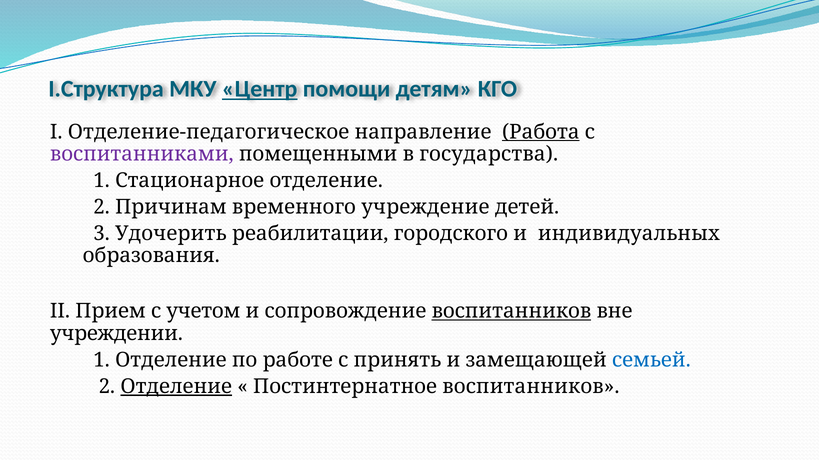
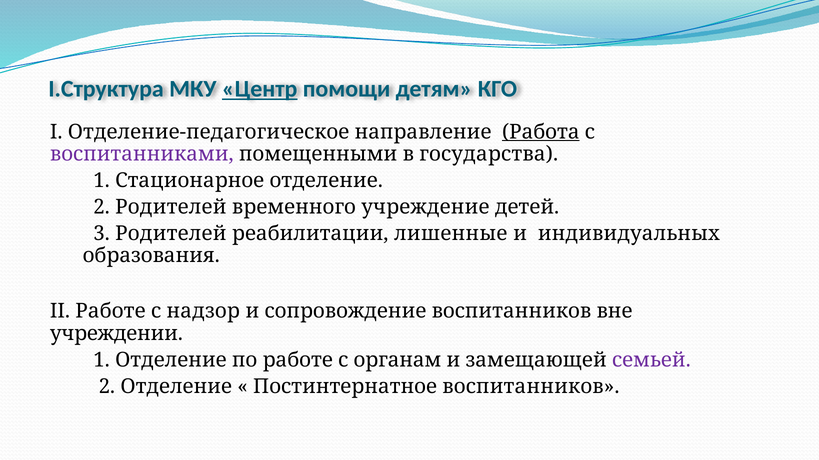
2 Причинам: Причинам -> Родителей (171, 207)
3 Удочерить: Удочерить -> Родителей (171, 234)
городского: городского -> лишенные (451, 234)
II Прием: Прием -> Работе (111, 312)
учетом: учетом -> надзор (203, 312)
воспитанников underline: present -> none (511, 312)
принять: принять -> органам (397, 360)
семьей colour: blue -> purple (651, 360)
Отделение underline: present -> none (176, 387)
